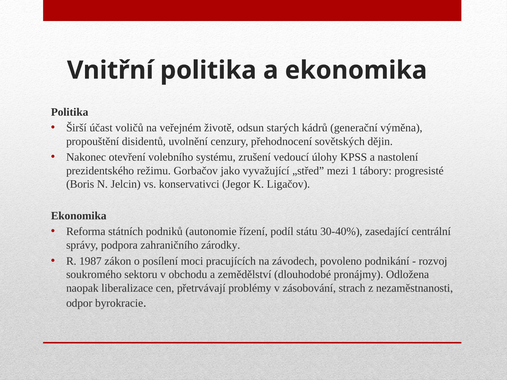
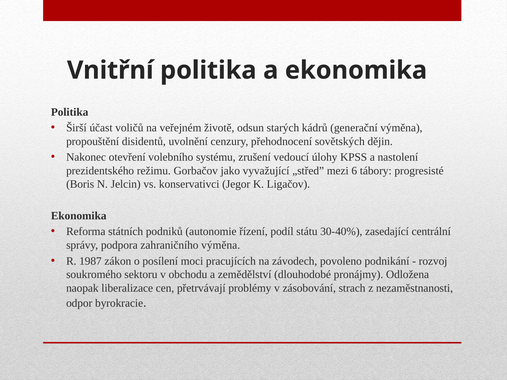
1: 1 -> 6 (354, 171)
zahraničního zárodky: zárodky -> výměna (221, 245)
